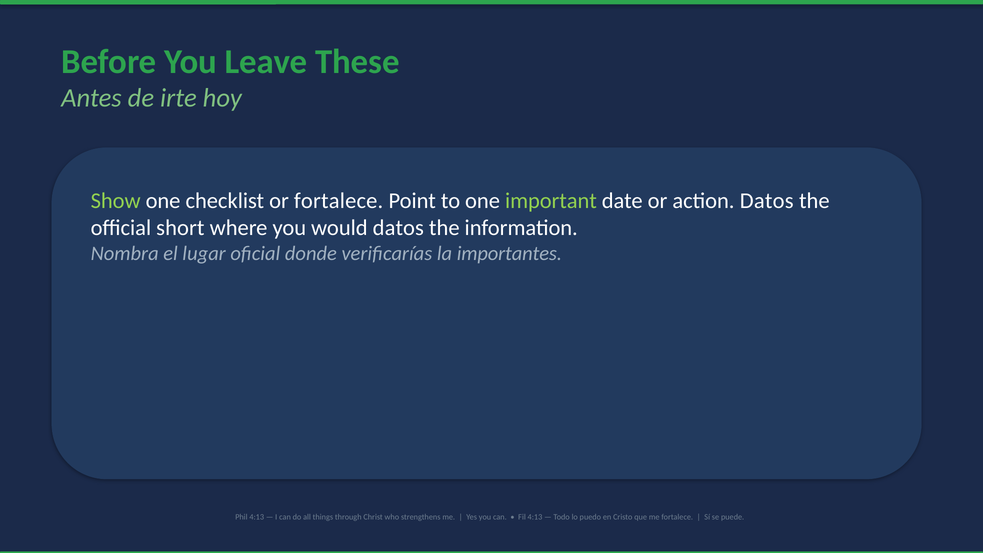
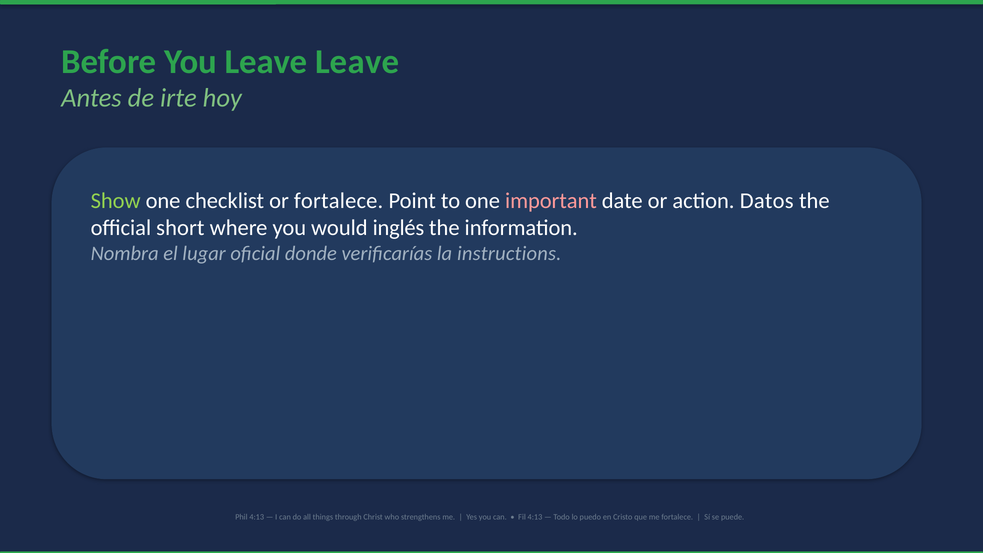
Leave These: These -> Leave (357, 62)
important colour: light green -> pink (551, 201)
would datos: datos -> inglés (398, 228)
importantes: importantes -> instructions (509, 254)
